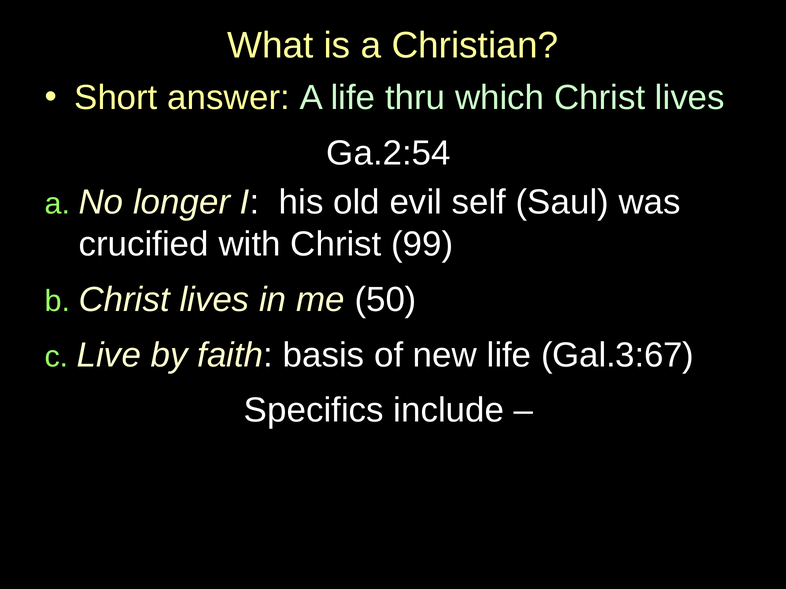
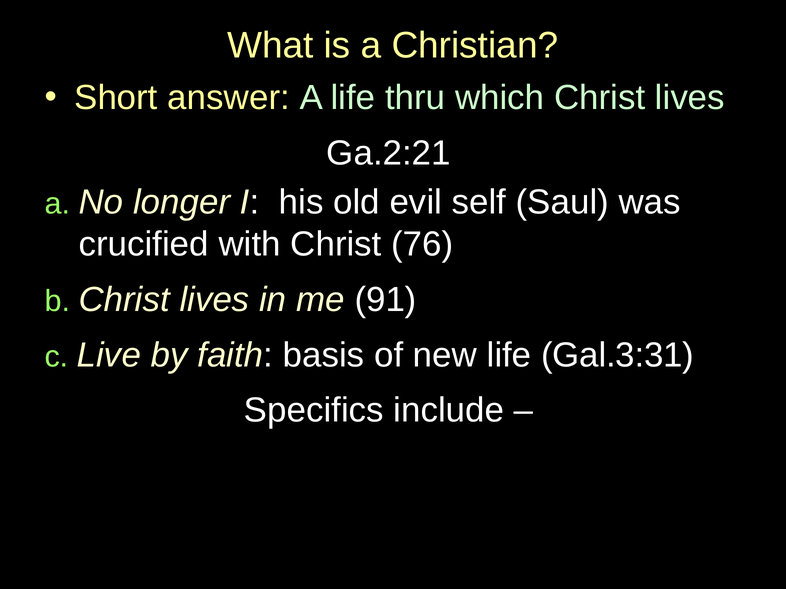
Ga.2:54: Ga.2:54 -> Ga.2:21 (389, 153)
99: 99 -> 76 (422, 244)
50: 50 -> 91 (386, 300)
Gal.3:67: Gal.3:67 -> Gal.3:31 (618, 355)
